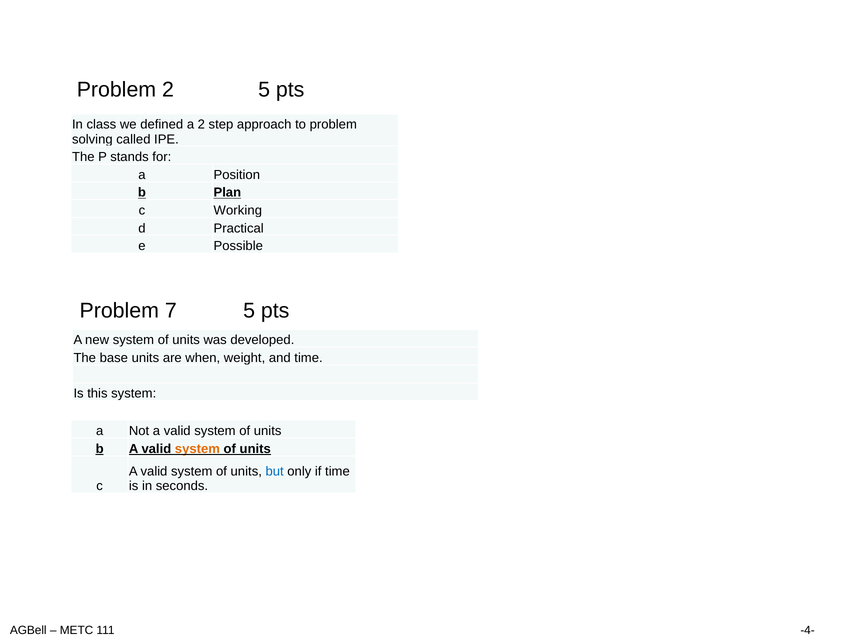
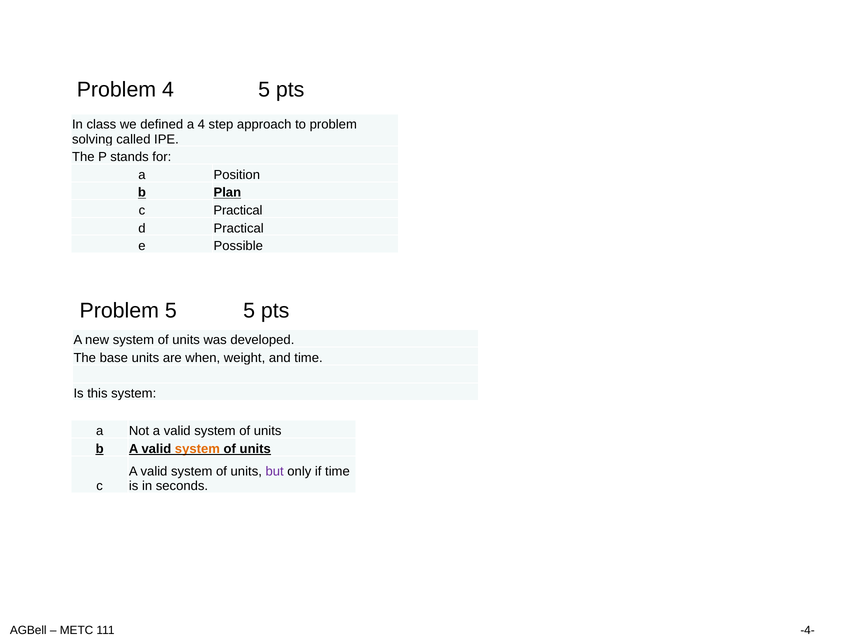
Problem 2: 2 -> 4 (168, 90)
a 2: 2 -> 4 (201, 125)
c Working: Working -> Practical (238, 210)
Problem 7: 7 -> 5 (171, 310)
but colour: blue -> purple (275, 471)
